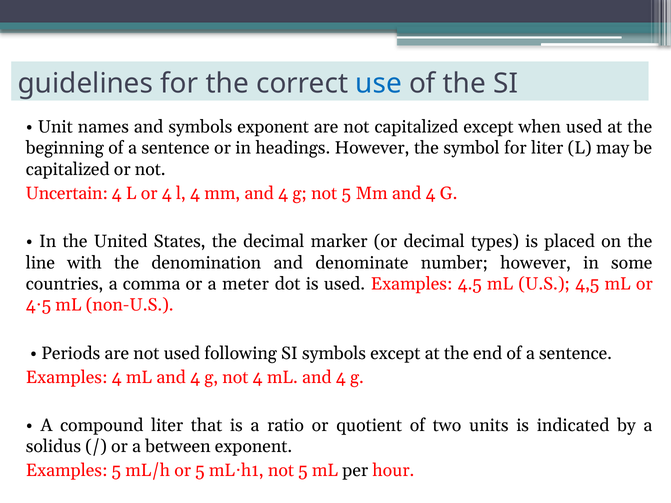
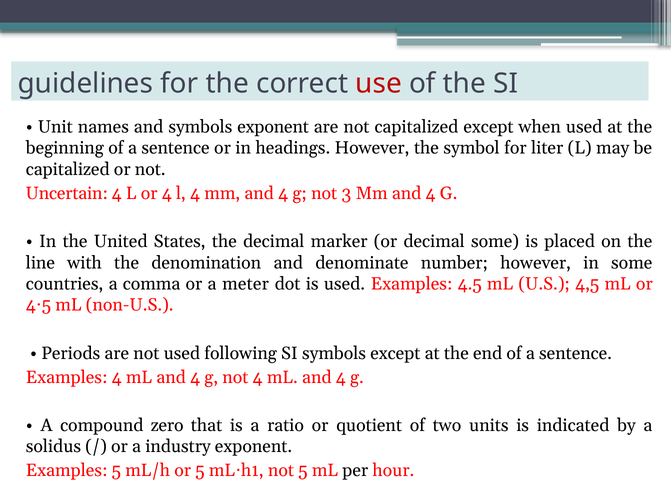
use colour: blue -> red (379, 84)
g not 5: 5 -> 3 (346, 194)
decimal types: types -> some (495, 242)
compound liter: liter -> zero (167, 426)
between: between -> industry (178, 447)
